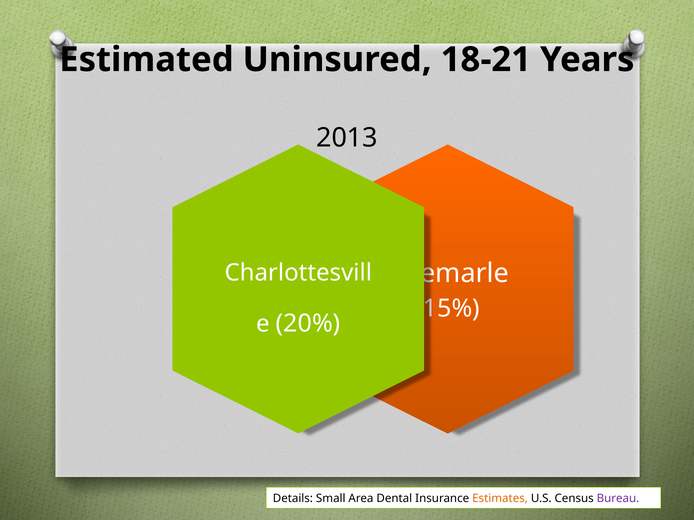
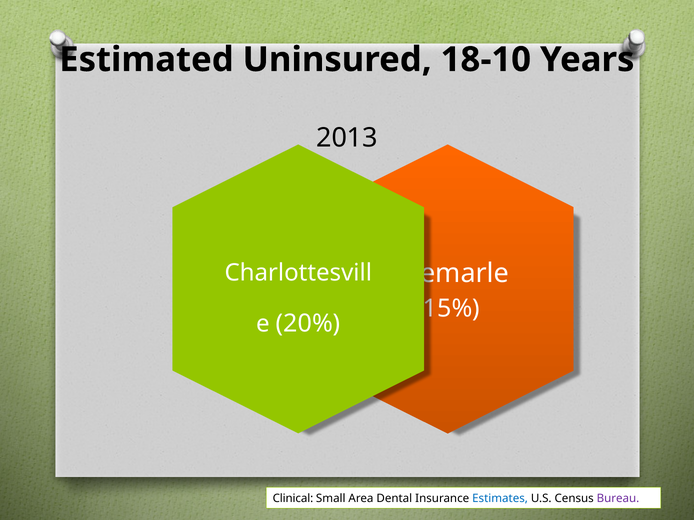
18-21: 18-21 -> 18-10 (486, 60)
Details: Details -> Clinical (293, 499)
Estimates colour: orange -> blue (500, 499)
